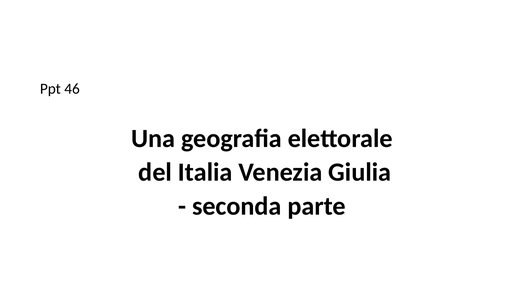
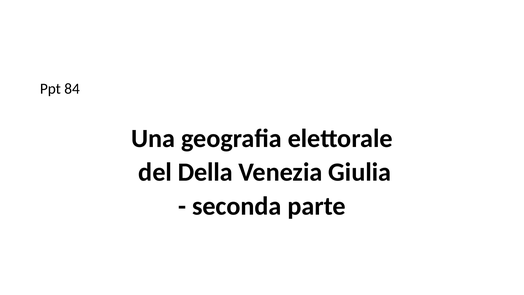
46: 46 -> 84 (72, 89)
Italia: Italia -> Della (205, 172)
